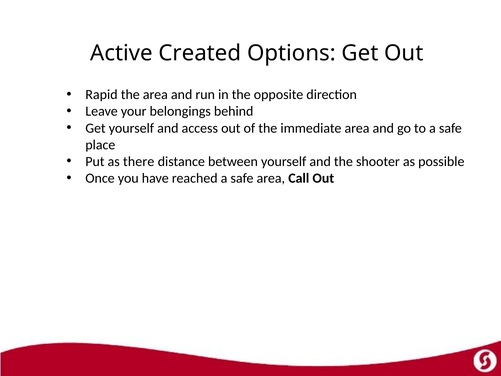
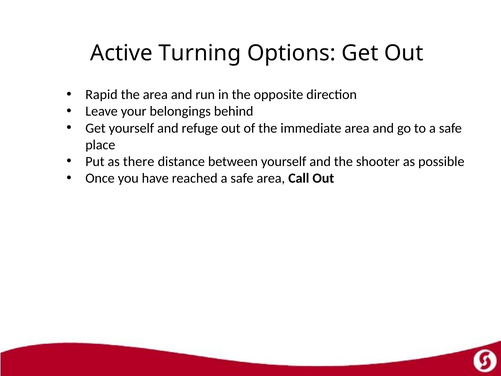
Created: Created -> Turning (200, 53)
access: access -> refuge (200, 128)
